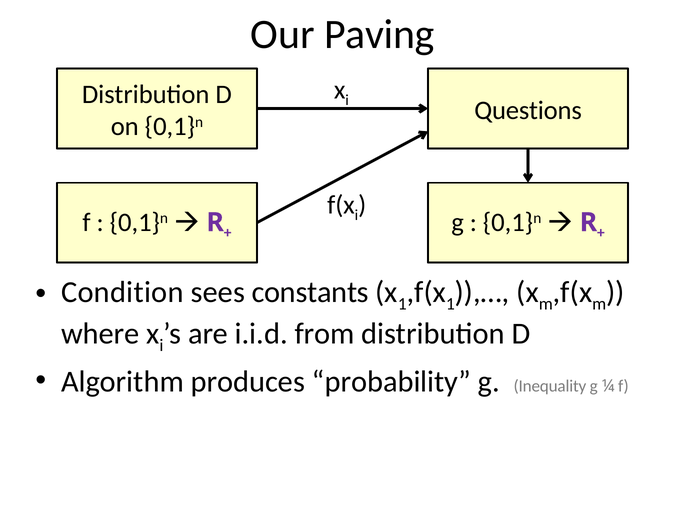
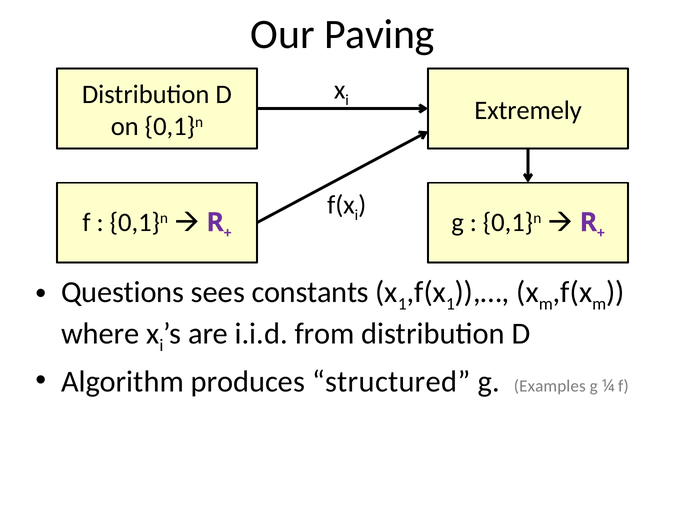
Questions: Questions -> Extremely (528, 110)
Condition: Condition -> Questions (123, 292)
probability: probability -> structured (391, 381)
Inequality: Inequality -> Examples (550, 386)
